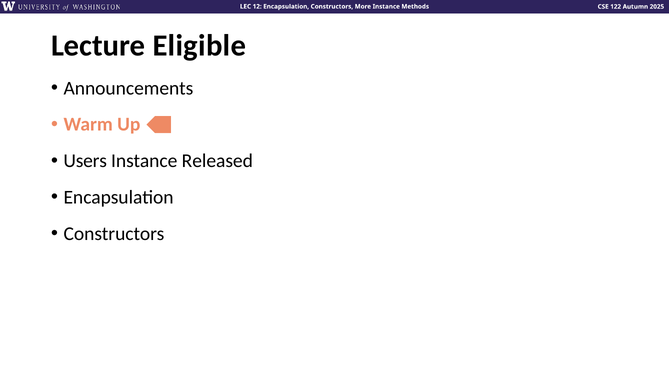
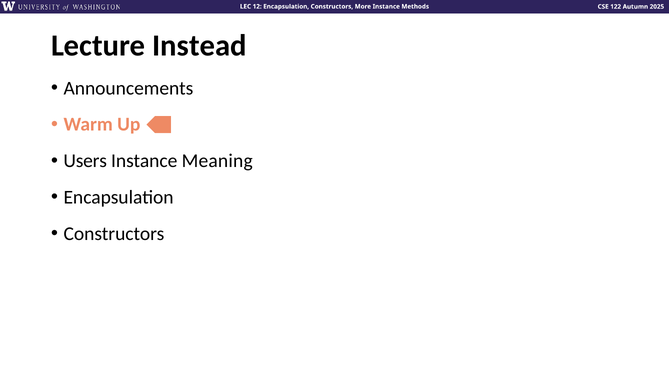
Eligible: Eligible -> Instead (199, 46)
Released: Released -> Meaning (217, 161)
